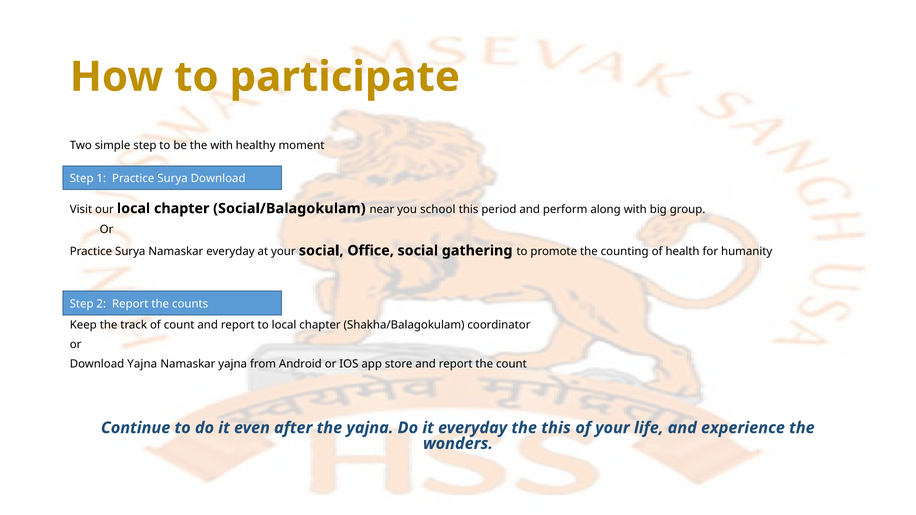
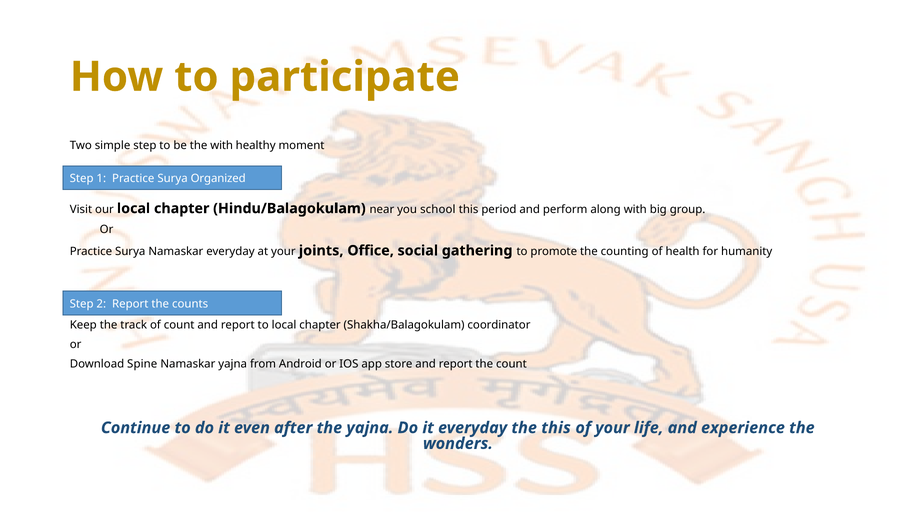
Surya Download: Download -> Organized (218, 179)
Social/Balagokulam: Social/Balagokulam -> Hindu/Balagokulam (289, 209)
your social: social -> joints (321, 251)
Download Yajna: Yajna -> Spine (142, 364)
